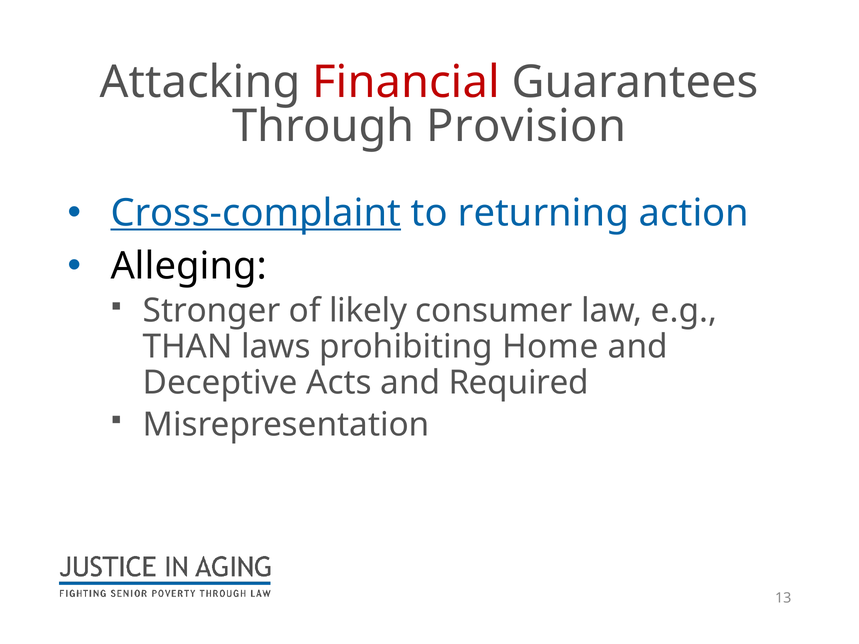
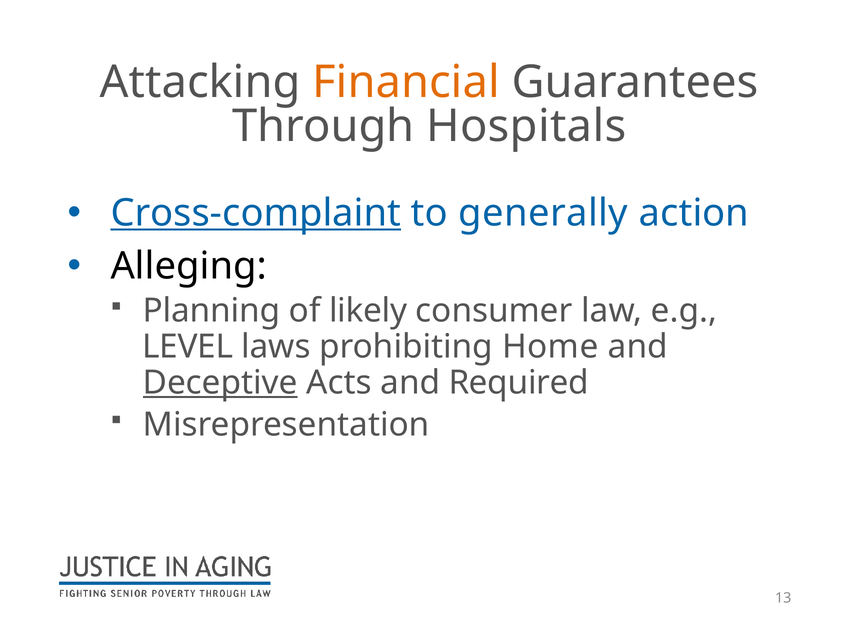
Financial colour: red -> orange (406, 82)
Provision: Provision -> Hospitals (526, 126)
returning: returning -> generally (543, 213)
Stronger: Stronger -> Planning (212, 311)
THAN: THAN -> LEVEL (188, 347)
Deceptive underline: none -> present (220, 383)
